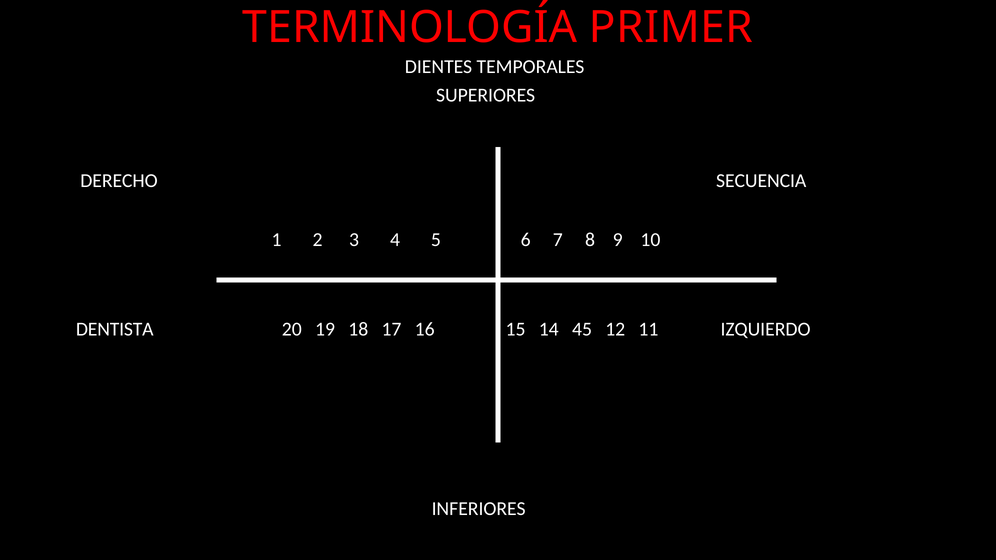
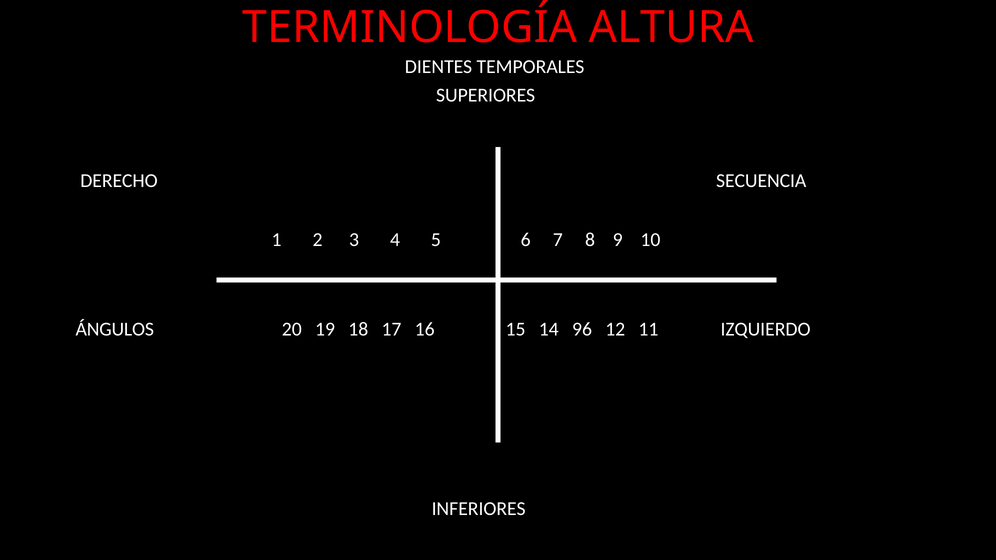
PRIMER: PRIMER -> ALTURA (671, 28)
DENTISTA: DENTISTA -> ÁNGULOS (115, 329)
45: 45 -> 96 (582, 329)
